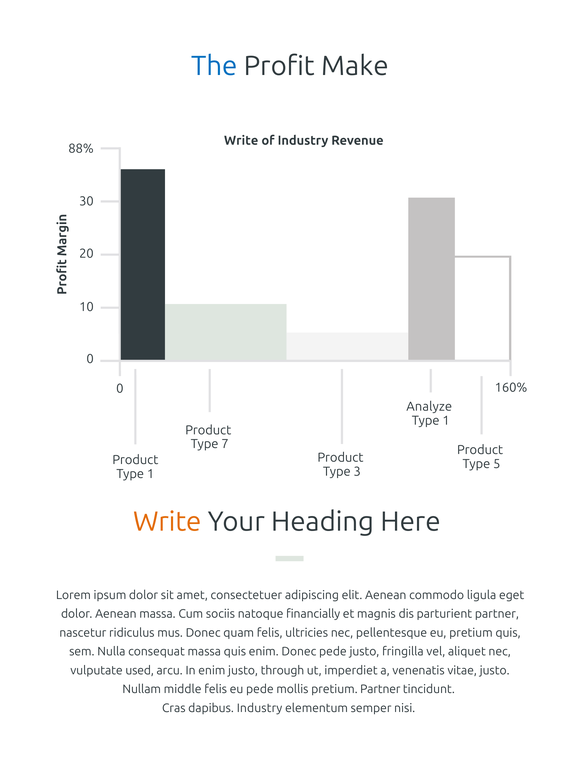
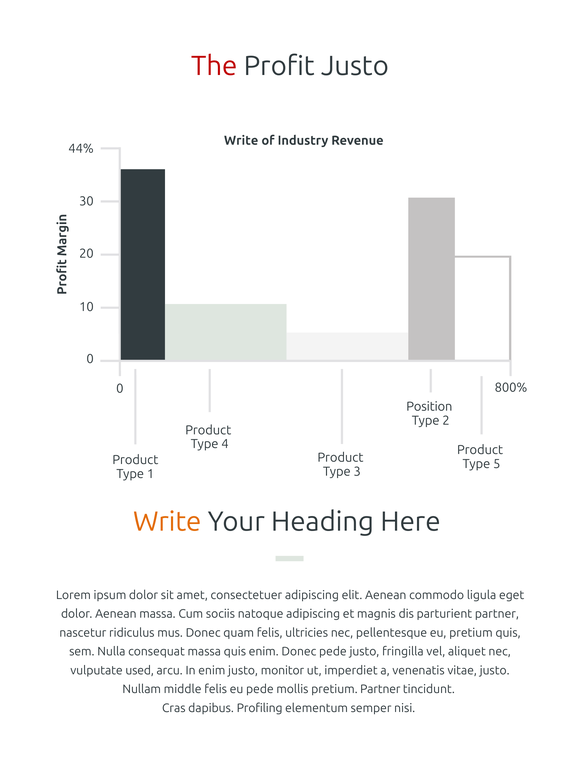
The colour: blue -> red (214, 66)
Profit Make: Make -> Justo (355, 66)
88%: 88% -> 44% (81, 149)
160%: 160% -> 800% (511, 388)
Analyze: Analyze -> Position (429, 407)
1: 1 -> 2 (446, 421)
7: 7 -> 4 (225, 444)
natoque financially: financially -> adipiscing (313, 614)
through: through -> monitor (282, 671)
dapibus Industry: Industry -> Profiling (260, 708)
